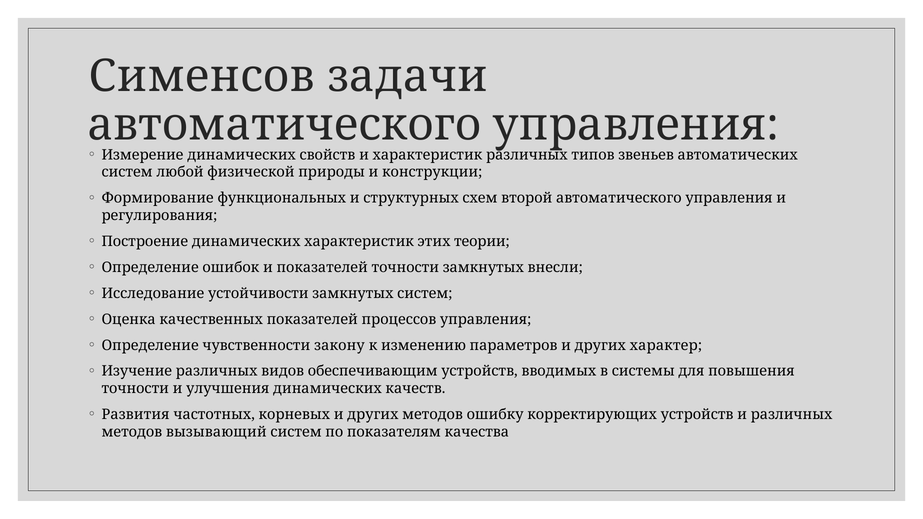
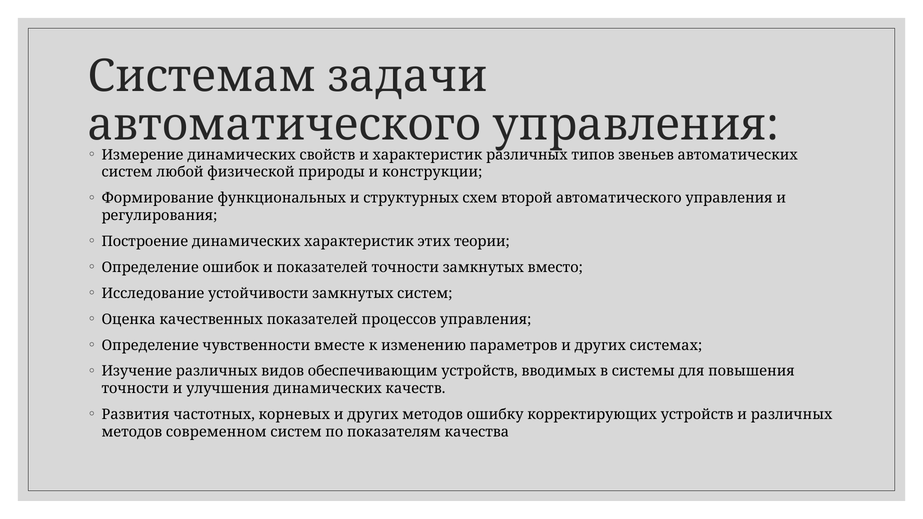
Сименсов: Сименсов -> Системам (202, 76)
внесли: внесли -> вместо (555, 267)
закону: закону -> вместе (339, 345)
характер: характер -> системах (666, 345)
вызывающий: вызывающий -> современном (216, 432)
